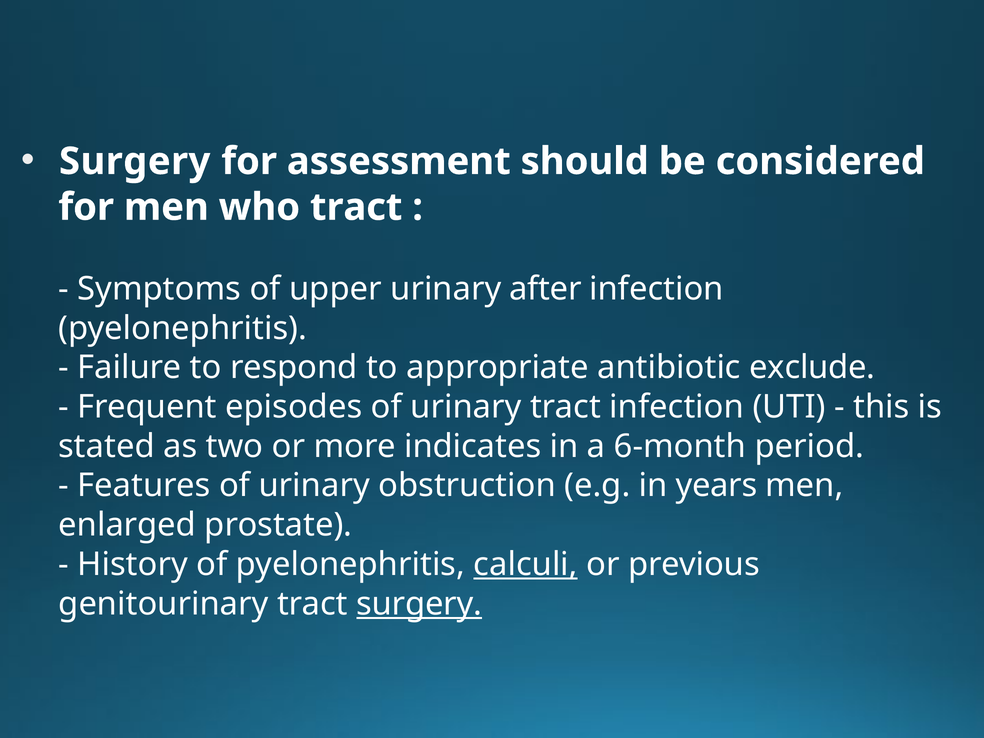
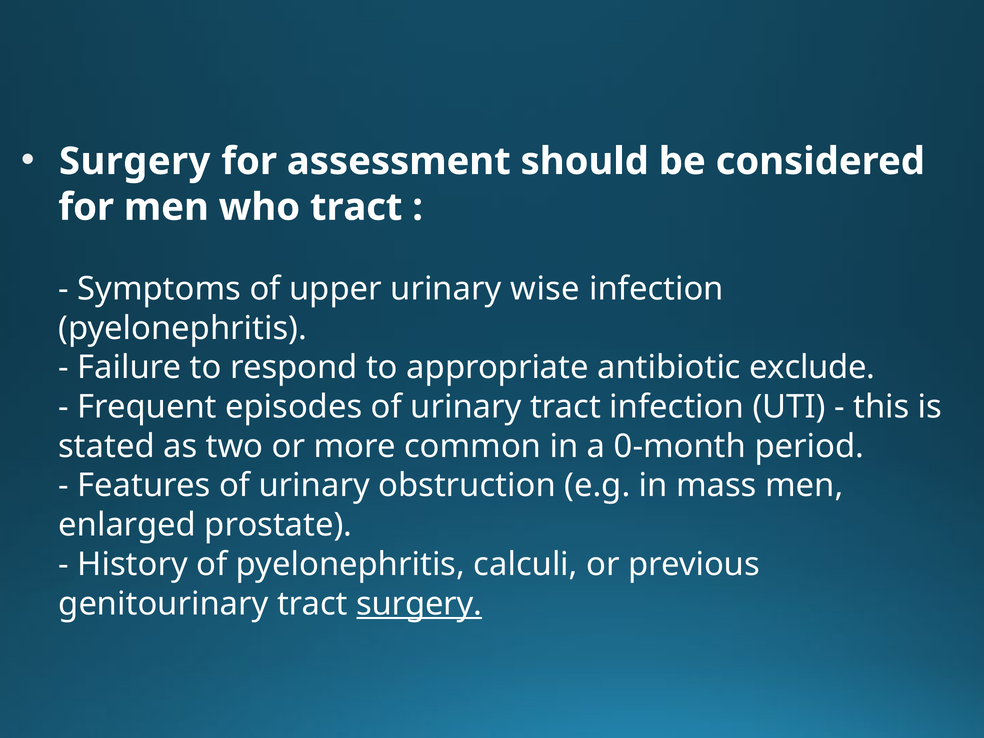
after: after -> wise (545, 289)
indicates: indicates -> common (473, 446)
6-month: 6-month -> 0-month (680, 446)
years: years -> mass (716, 486)
calculi underline: present -> none (526, 564)
